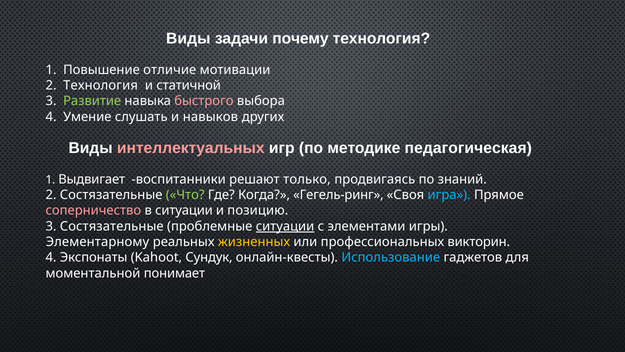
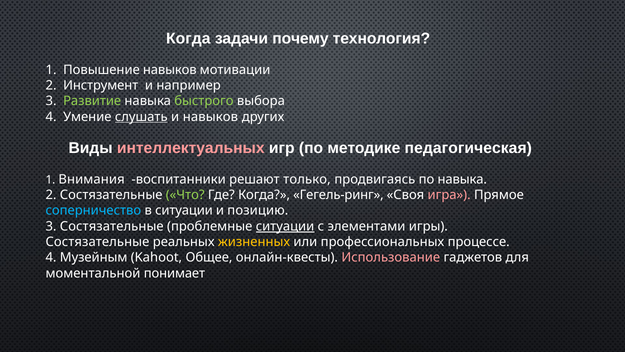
Виды: Виды -> Когда (188, 39)
Повышение отличие: отличие -> навыков (170, 70)
2 Технология: Технология -> Инструмент (101, 85)
статичной: статичной -> например (189, 85)
быстрого colour: pink -> light green (204, 101)
слушать underline: none -> present (141, 117)
Выдвигает: Выдвигает -> Внимания (92, 179)
по знаний: знаний -> навыка (462, 179)
игра colour: light blue -> pink (449, 195)
соперничество colour: pink -> light blue (93, 210)
Элементарному: Элементарному -> Состязательные (97, 242)
викторин: викторин -> процессе (479, 242)
Экспонаты: Экспонаты -> Музейным (94, 257)
Сундук: Сундук -> Общее (209, 257)
Использование colour: light blue -> pink (391, 257)
